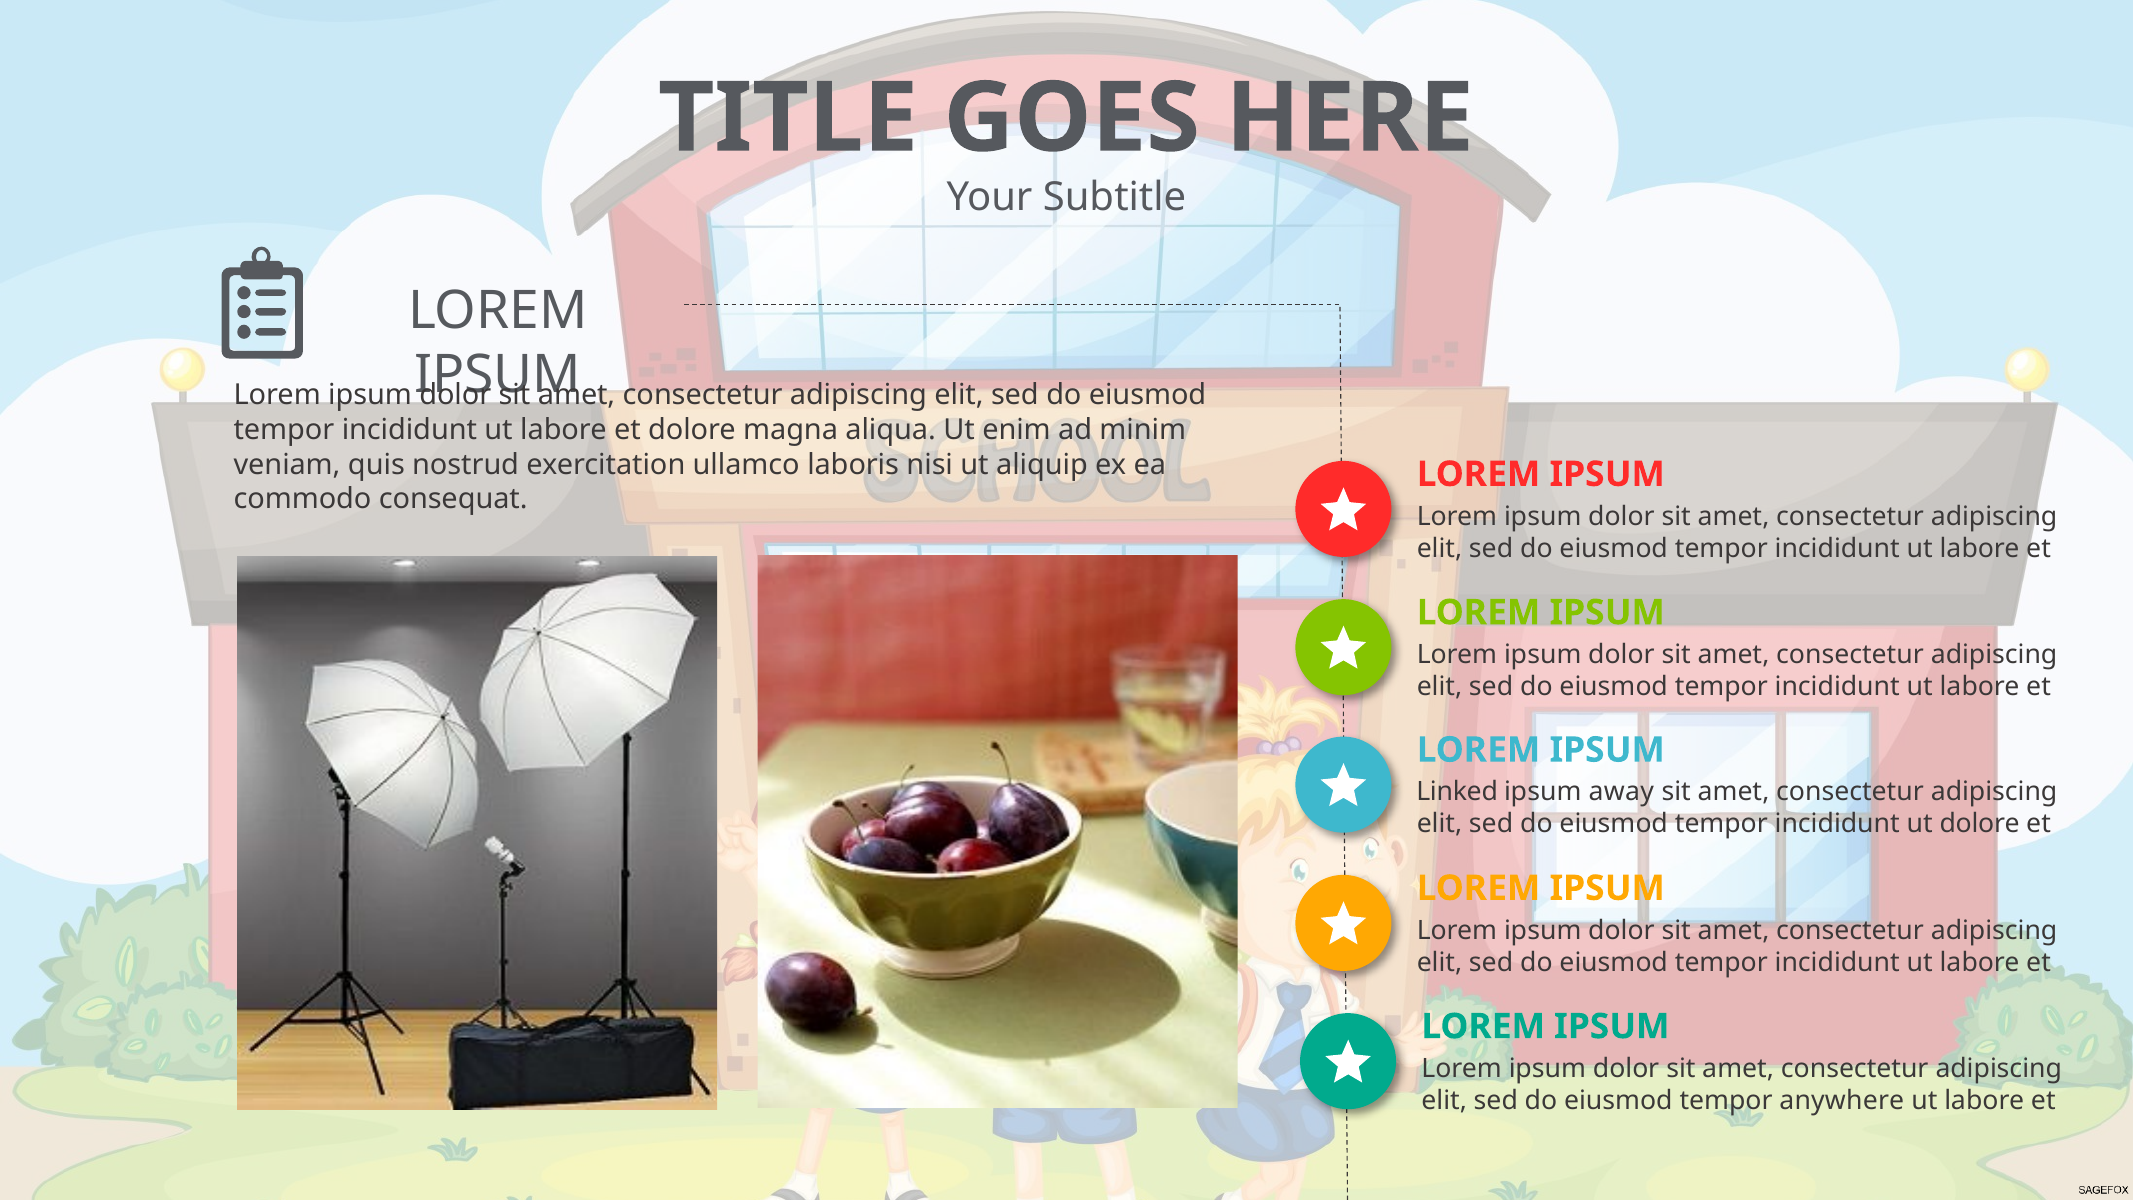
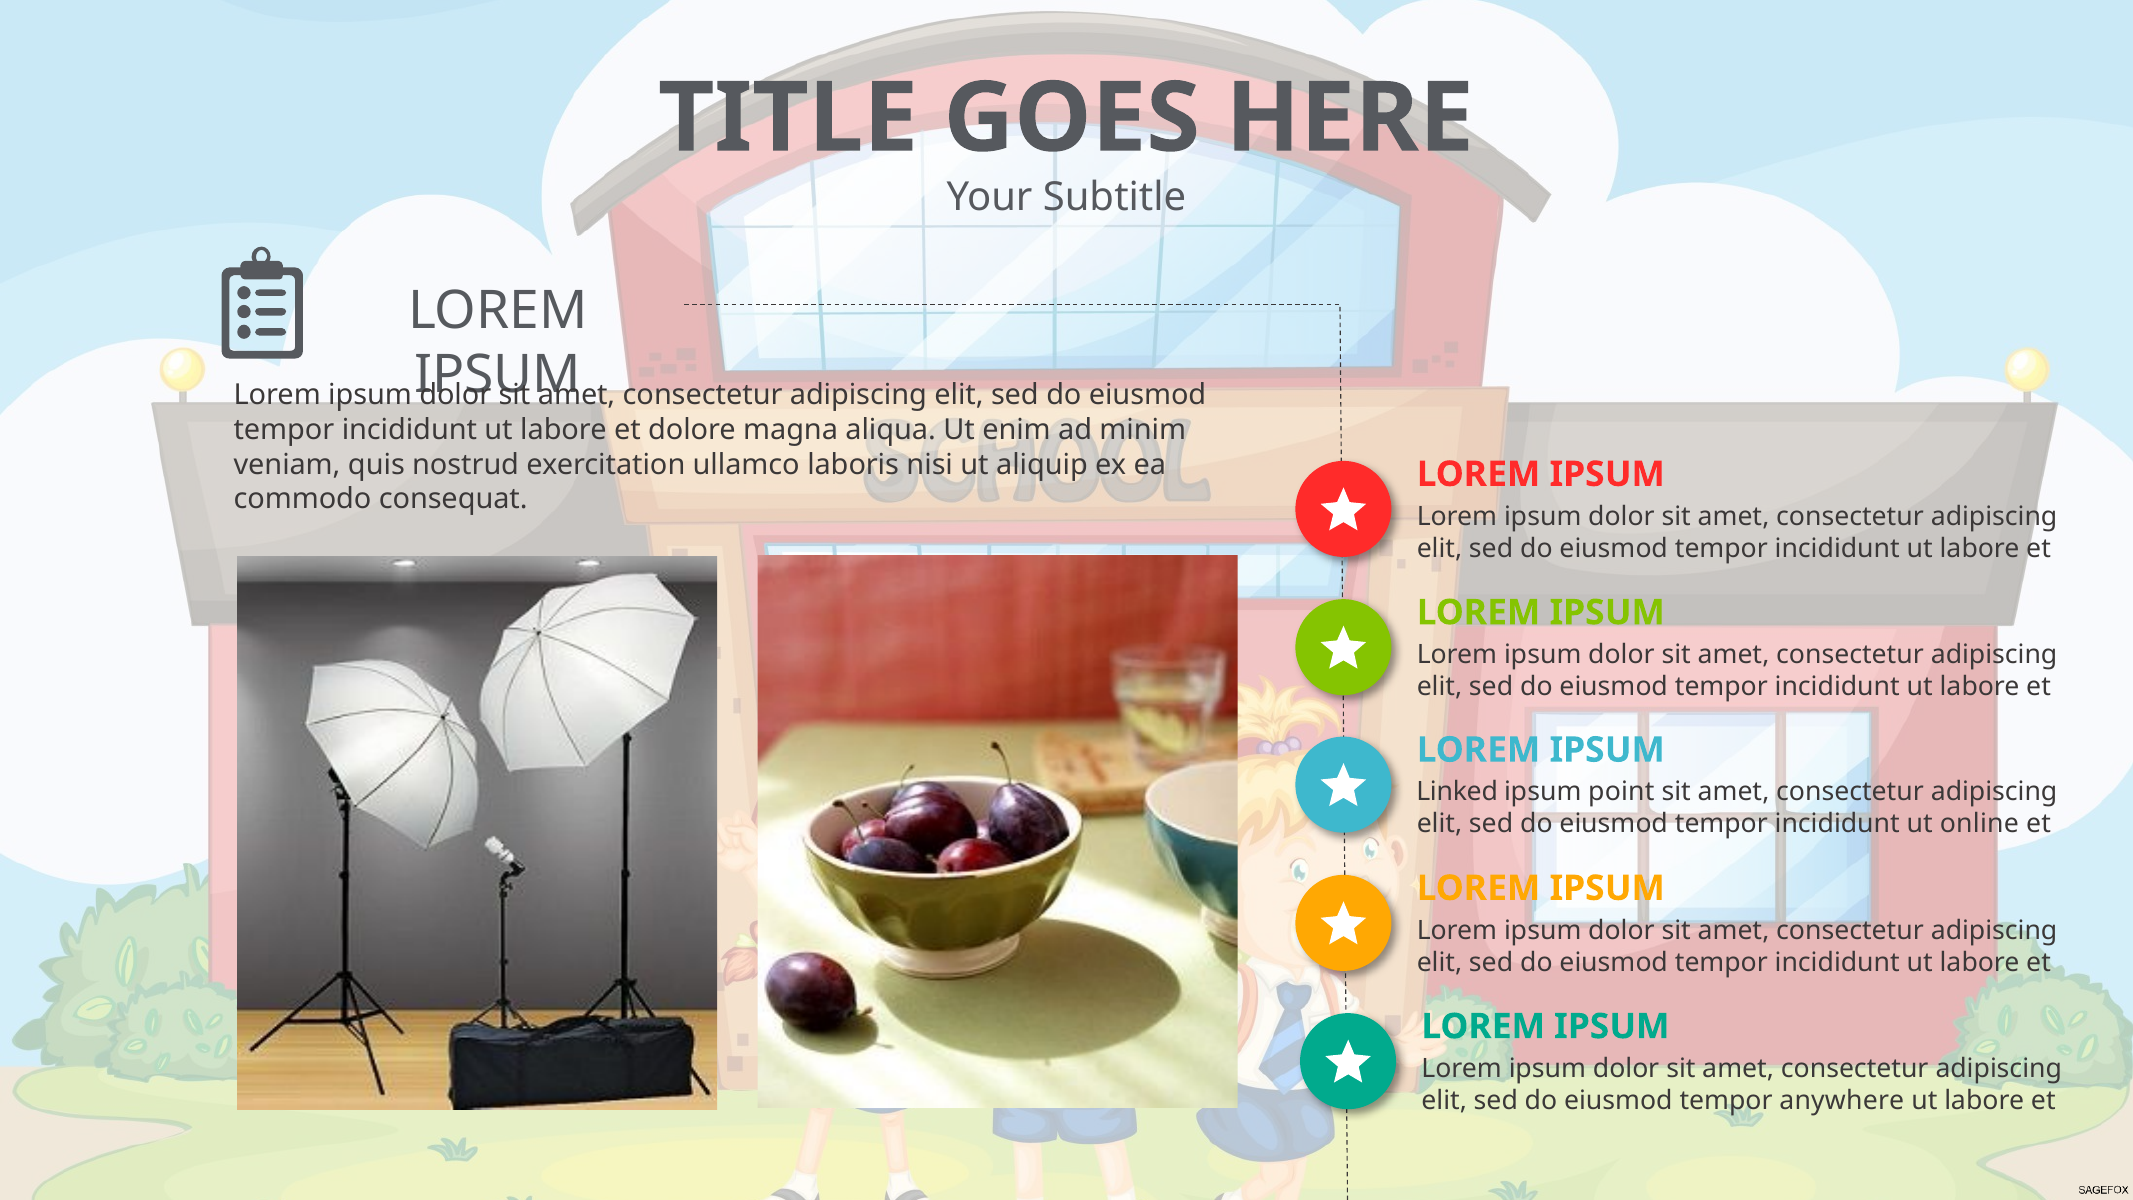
away: away -> point (1621, 792)
ut dolore: dolore -> online (1979, 824)
